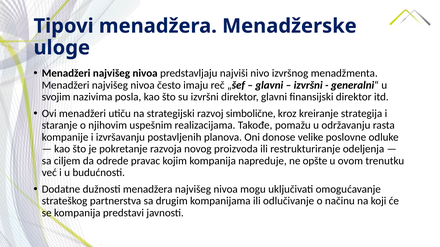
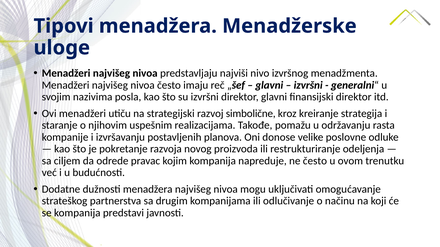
ne opšte: opšte -> često (315, 161)
